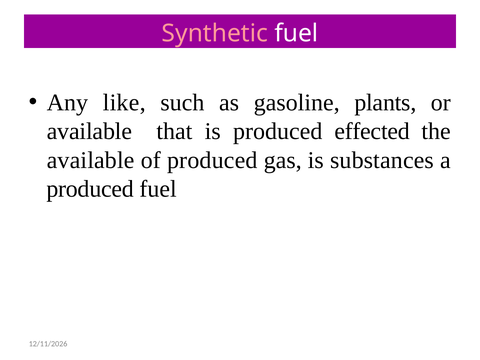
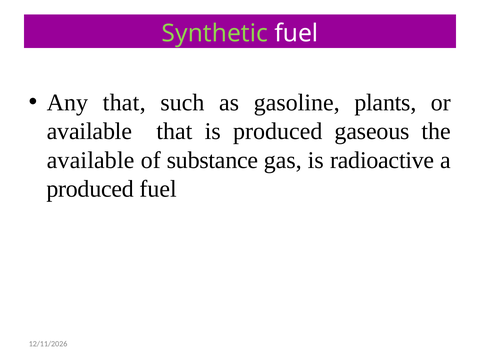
Synthetic colour: pink -> light green (215, 33)
Any like: like -> that (124, 102)
effected: effected -> gaseous (372, 131)
of produced: produced -> substance (212, 160)
substances: substances -> radioactive (382, 160)
